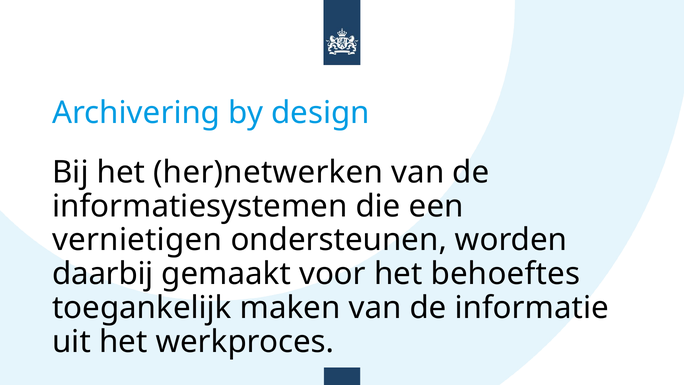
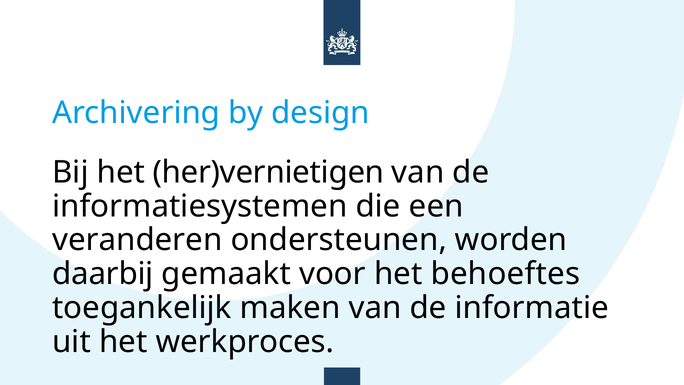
her)netwerken: her)netwerken -> her)vernietigen (268, 172)
vernietigen: vernietigen -> veranderen (137, 240)
